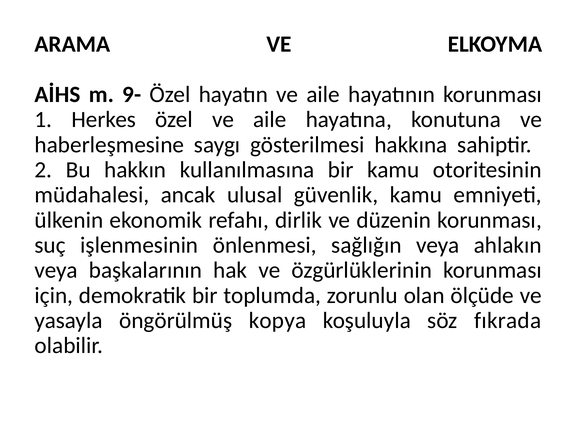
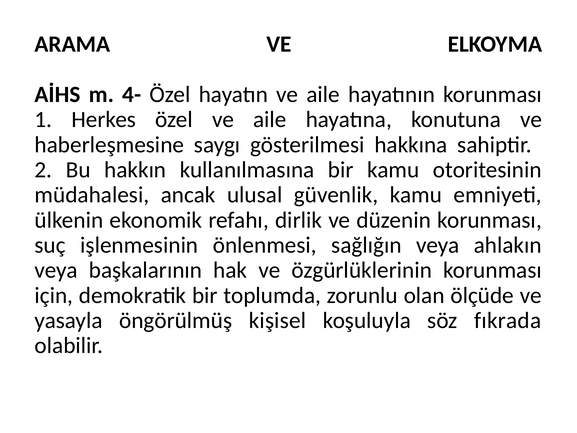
9-: 9- -> 4- (132, 94)
kopya: kopya -> kişisel (277, 320)
